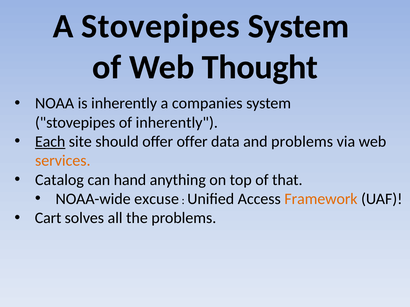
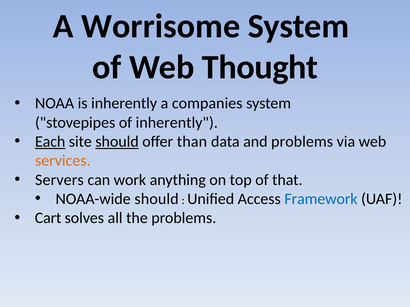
A Stovepipes: Stovepipes -> Worrisome (161, 26)
should underline: none -> present (117, 142)
offer offer: offer -> than (192, 142)
Catalog: Catalog -> Servers (59, 180)
hand: hand -> work (130, 180)
NOAA-wide excuse: excuse -> should (157, 199)
Framework colour: orange -> blue (321, 199)
